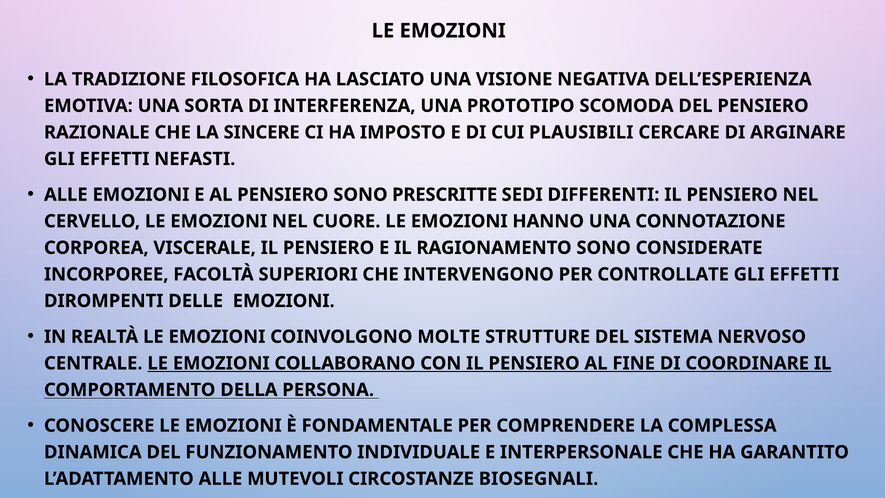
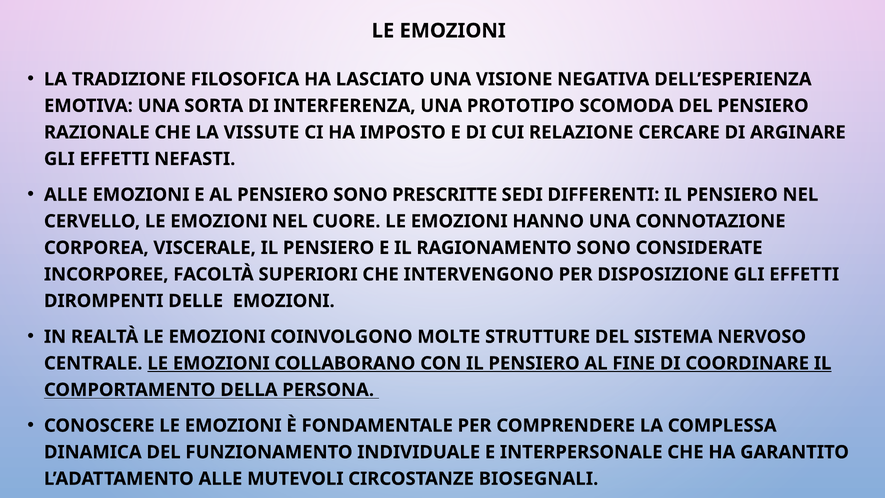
SINCERE: SINCERE -> VISSUTE (261, 132)
PLAUSIBILI: PLAUSIBILI -> RELAZIONE (581, 132)
CONTROLLATE: CONTROLLATE -> DISPOSIZIONE (663, 274)
